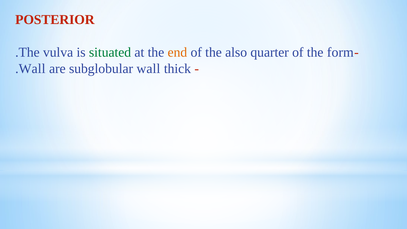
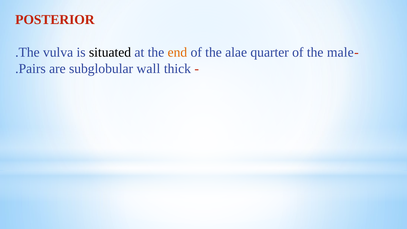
situated colour: green -> black (110, 52)
also: also -> alae (236, 52)
form: form -> male (340, 52)
Wall: Wall -> Pairs (32, 69)
